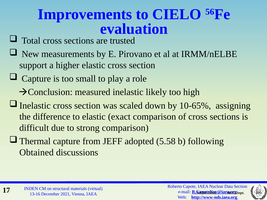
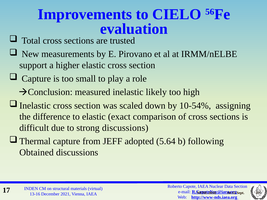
10-65%: 10-65% -> 10-54% (195, 106)
strong comparison: comparison -> discussions (125, 128)
5.58: 5.58 -> 5.64 (166, 141)
